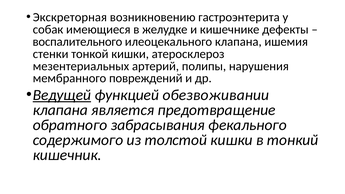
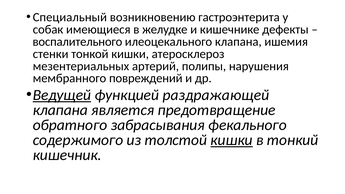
Экскреторная: Экскреторная -> Специальный (70, 17)
обезвоживании: обезвоживании -> раздражающей (216, 95)
кишки underline: none -> present (232, 140)
